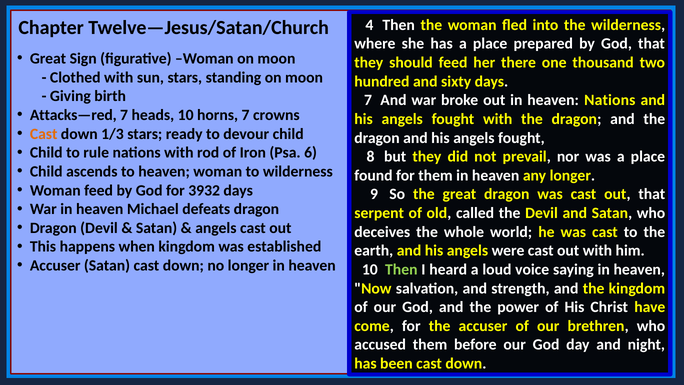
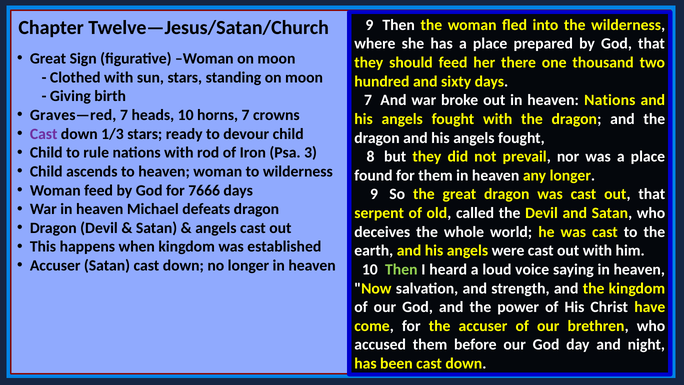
Twelve—Jesus/Satan/Church 4: 4 -> 9 (369, 25)
Attacks—red: Attacks—red -> Graves—red (73, 115)
Cast colour: orange -> purple (44, 134)
6: 6 -> 3 (311, 153)
3932: 3932 -> 7666 (204, 190)
